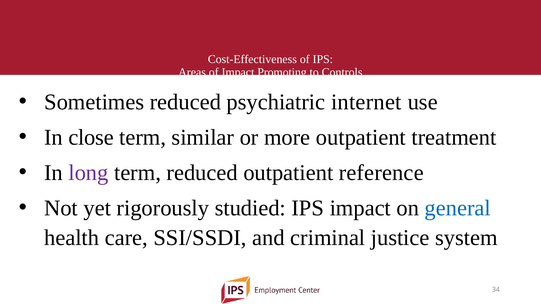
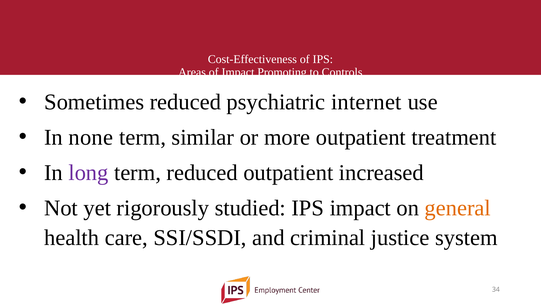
close: close -> none (91, 138)
reference: reference -> increased (381, 173)
general colour: blue -> orange (458, 208)
